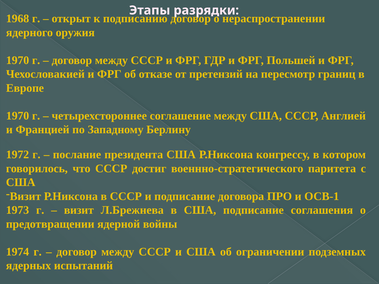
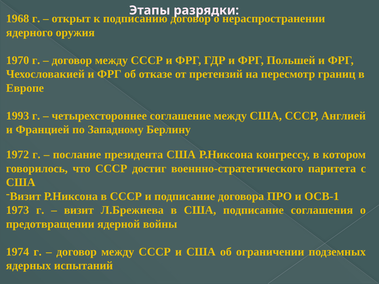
1970: 1970 -> 1993 (18, 116)
